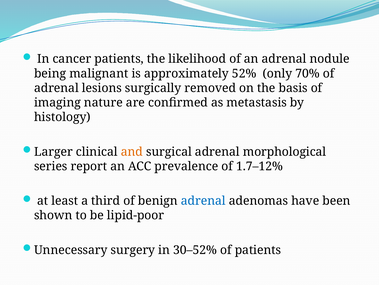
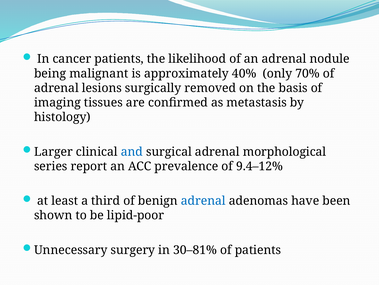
52%: 52% -> 40% (244, 73)
nature: nature -> tissues (103, 102)
and colour: orange -> blue (132, 151)
1.7–12%: 1.7–12% -> 9.4–12% (260, 166)
30–52%: 30–52% -> 30–81% (195, 249)
